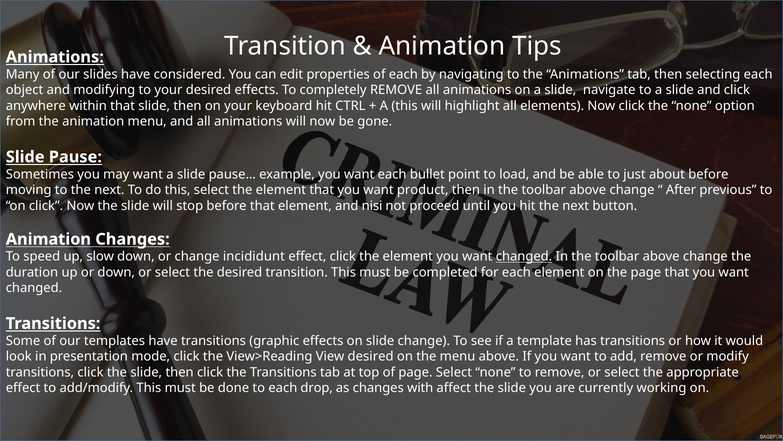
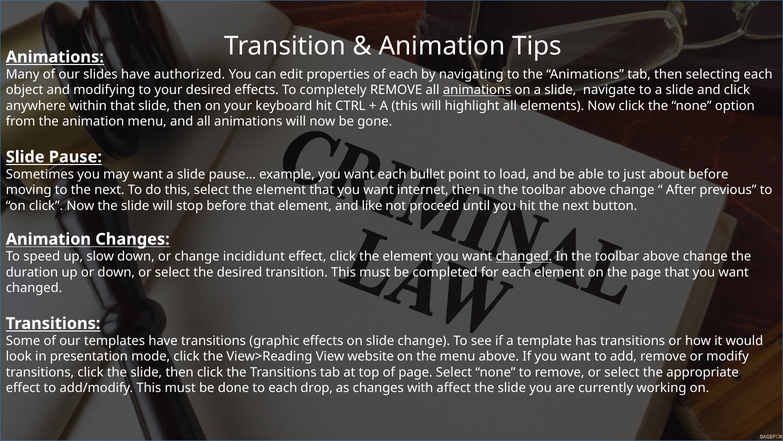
considered: considered -> authorized (189, 74)
animations underline: none -> present (477, 90)
product: product -> internet (423, 190)
nisi: nisi -> like (372, 205)
View desired: desired -> website (371, 356)
